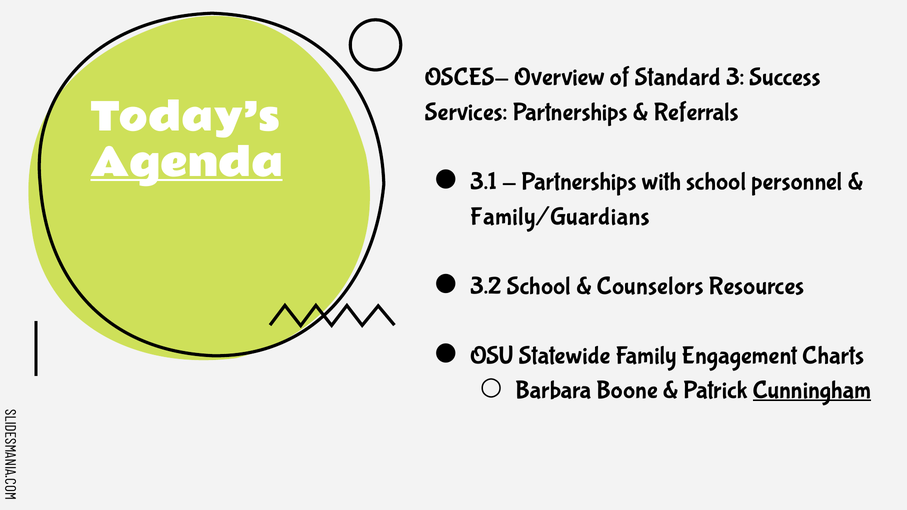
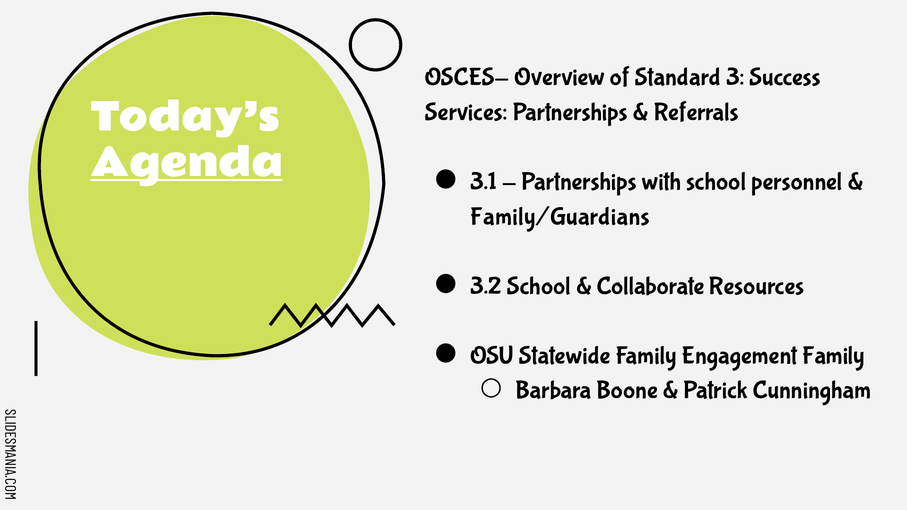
Counselors: Counselors -> Collaborate (651, 285)
Engagement Charts: Charts -> Family (833, 355)
Cunningham underline: present -> none (812, 390)
